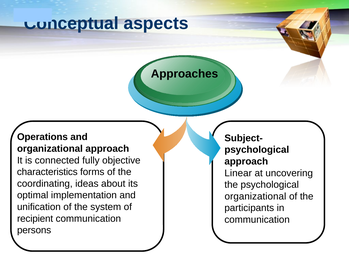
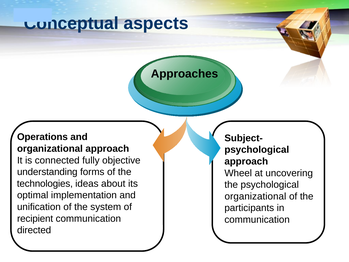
characteristics: characteristics -> understanding (47, 172)
Linear: Linear -> Wheel (238, 173)
coordinating: coordinating -> technologies (45, 183)
persons: persons -> directed (34, 230)
